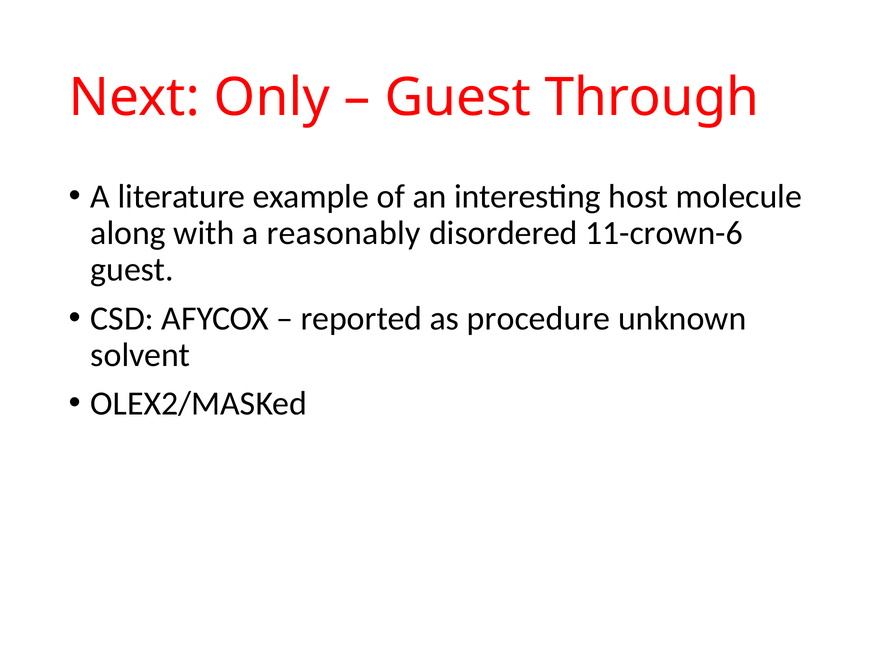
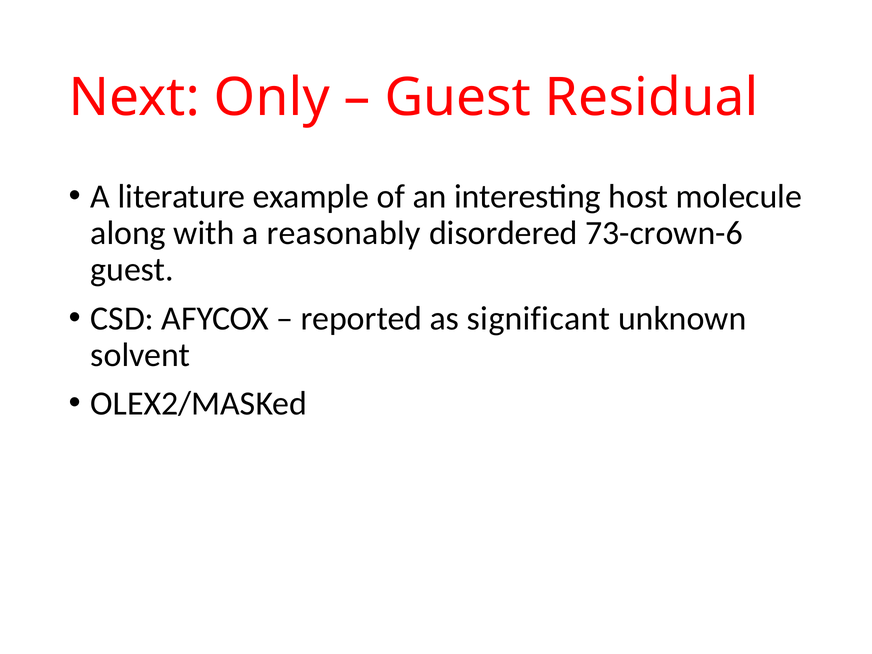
Through: Through -> Residual (652, 98)
11-crown-6: 11-crown-6 -> 73-crown-6 (664, 233)
procedure: procedure -> significant (539, 318)
